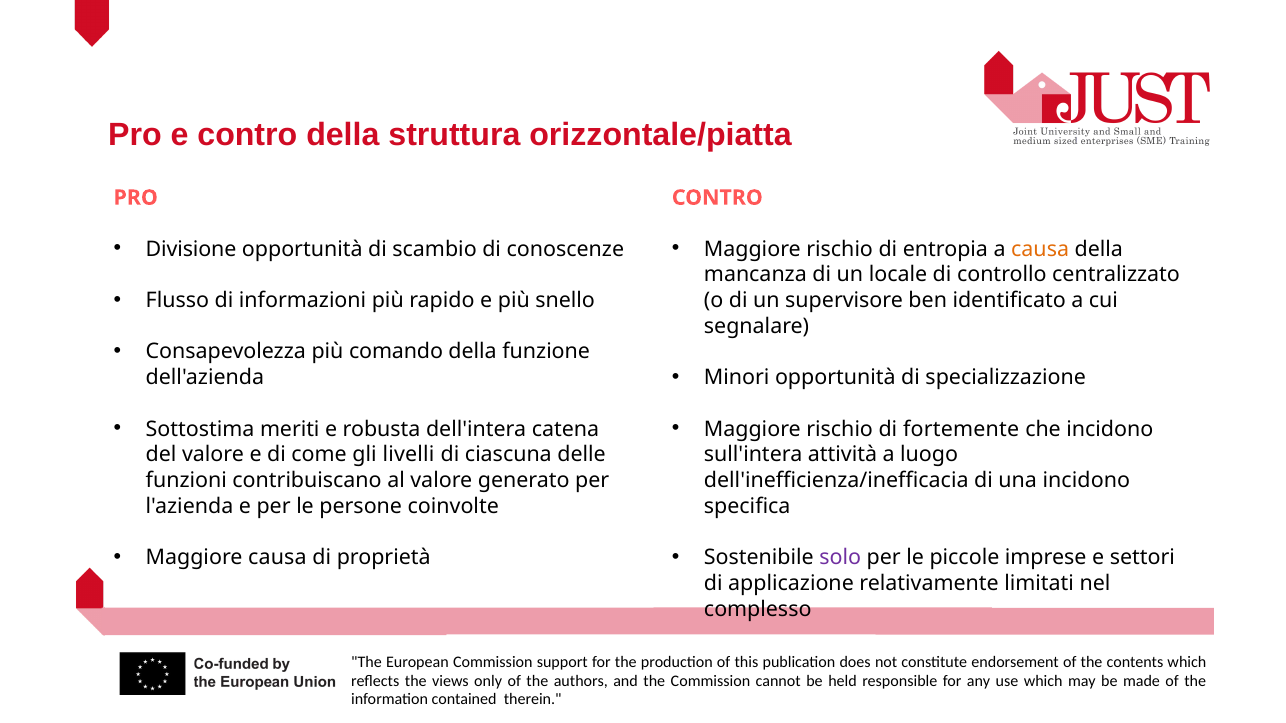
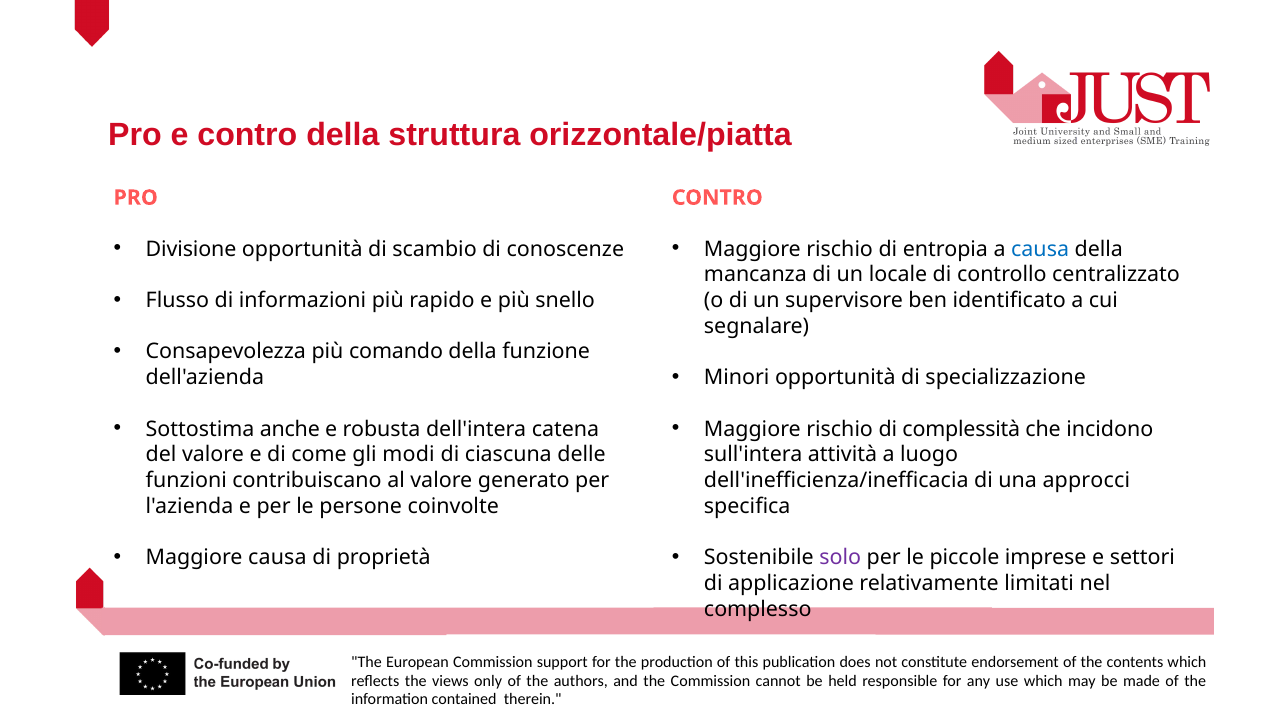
causa colour: orange -> blue (1040, 249)
meriti: meriti -> anche (290, 429)
fortemente: fortemente -> complessità (961, 429)
livelli: livelli -> modi (409, 455)
una incidono: incidono -> approcci (1086, 481)
